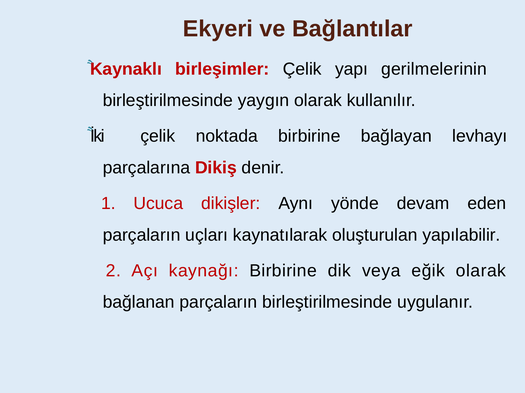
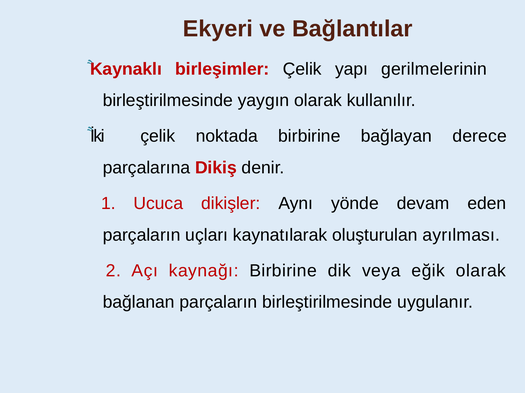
levhayı: levhayı -> derece (480, 136)
yapılabilir: yapılabilir -> ayrılması (461, 235)
